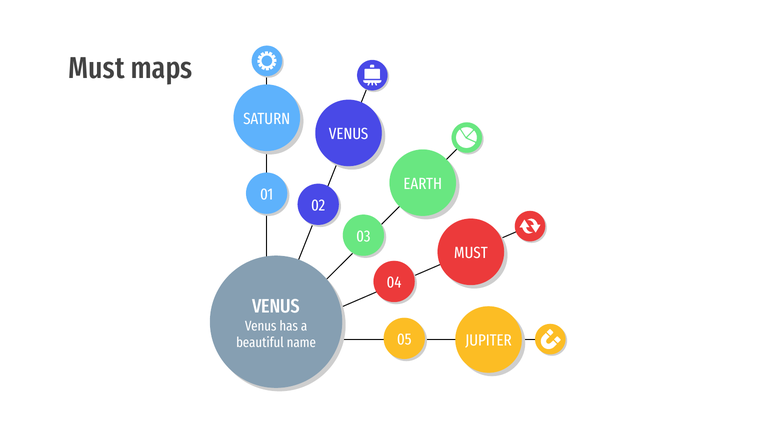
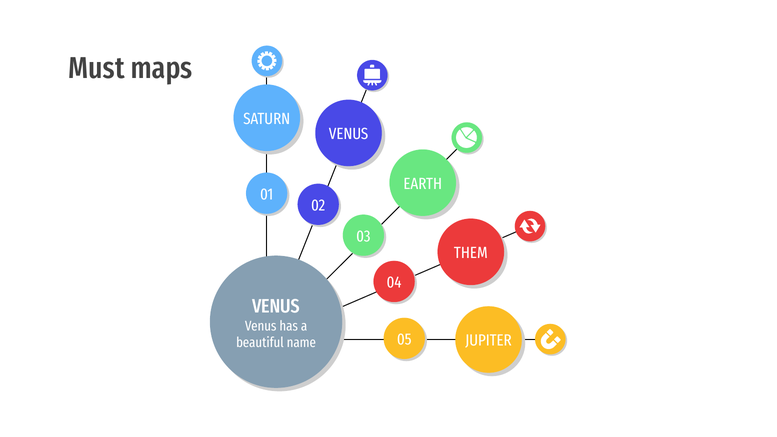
MUST: MUST -> THEM (471, 253)
